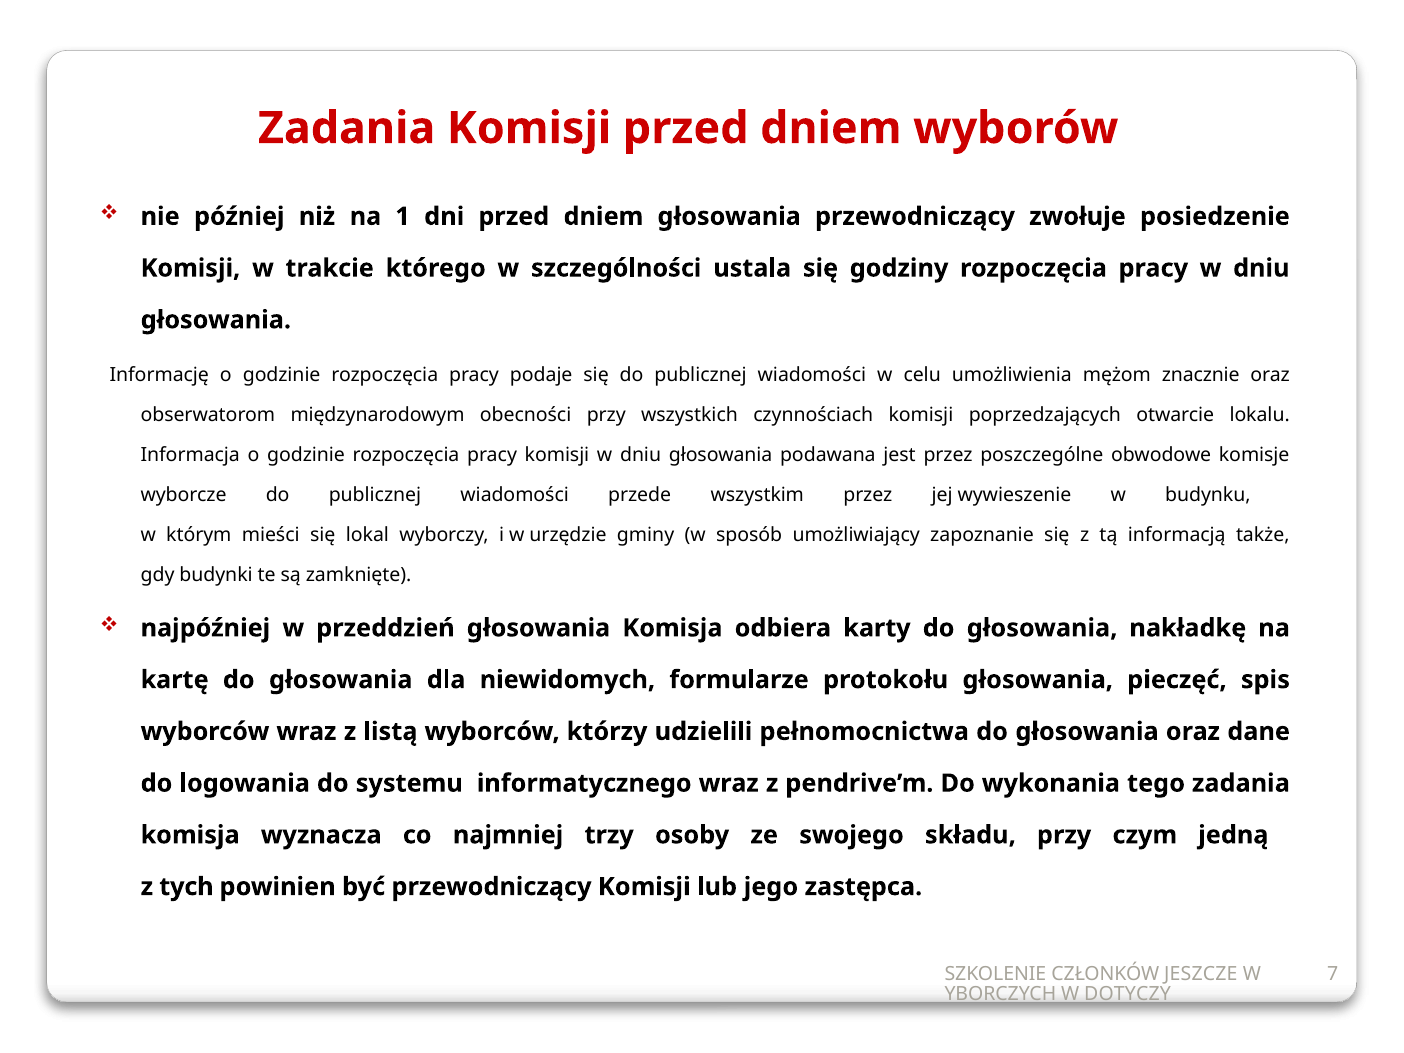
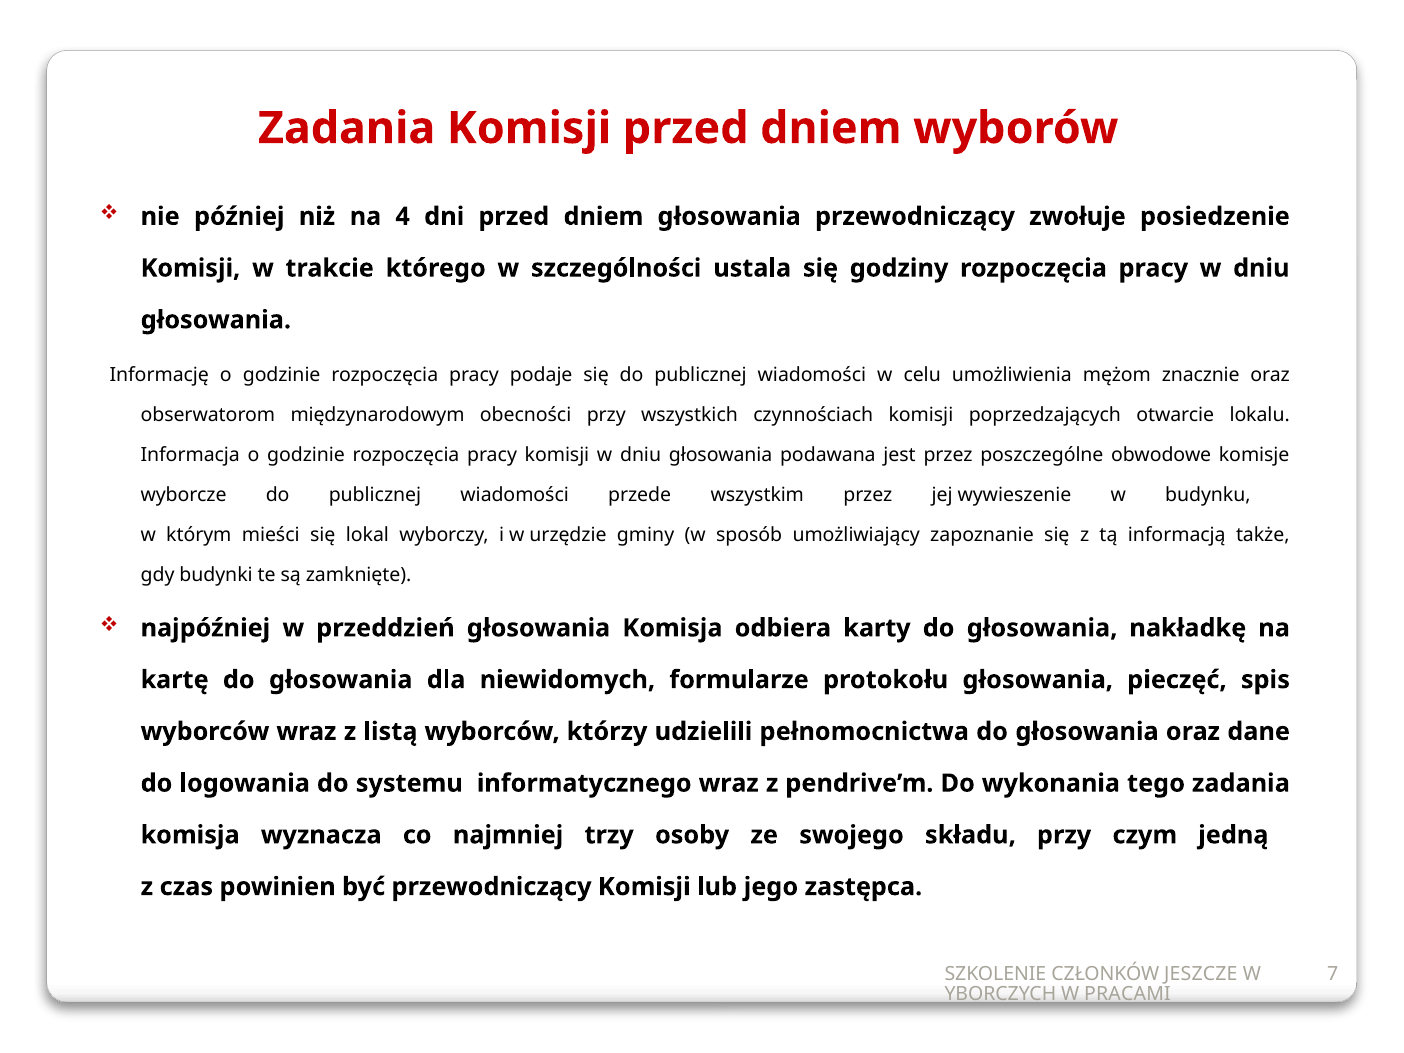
1: 1 -> 4 (403, 216)
tych: tych -> czas (186, 887)
DOTYCZY: DOTYCZY -> PRACAMI (1127, 994)
